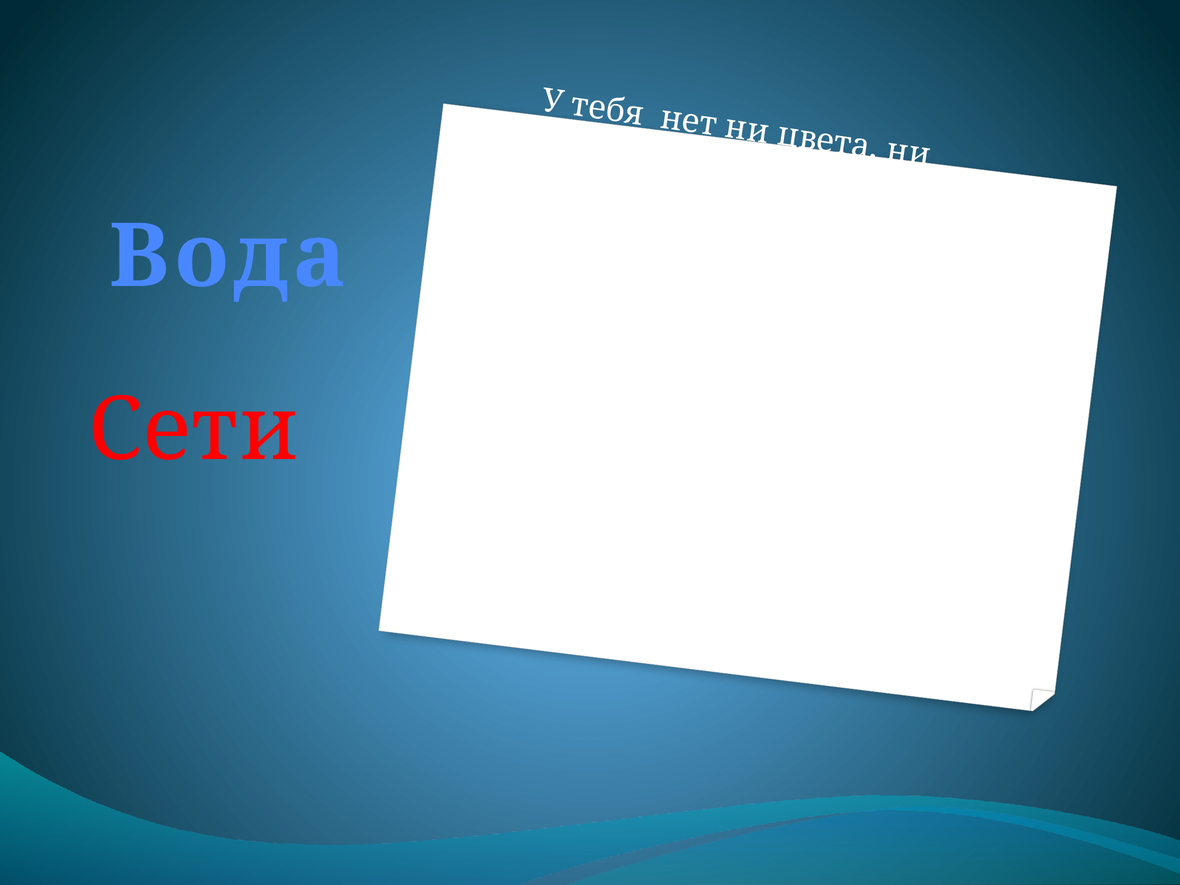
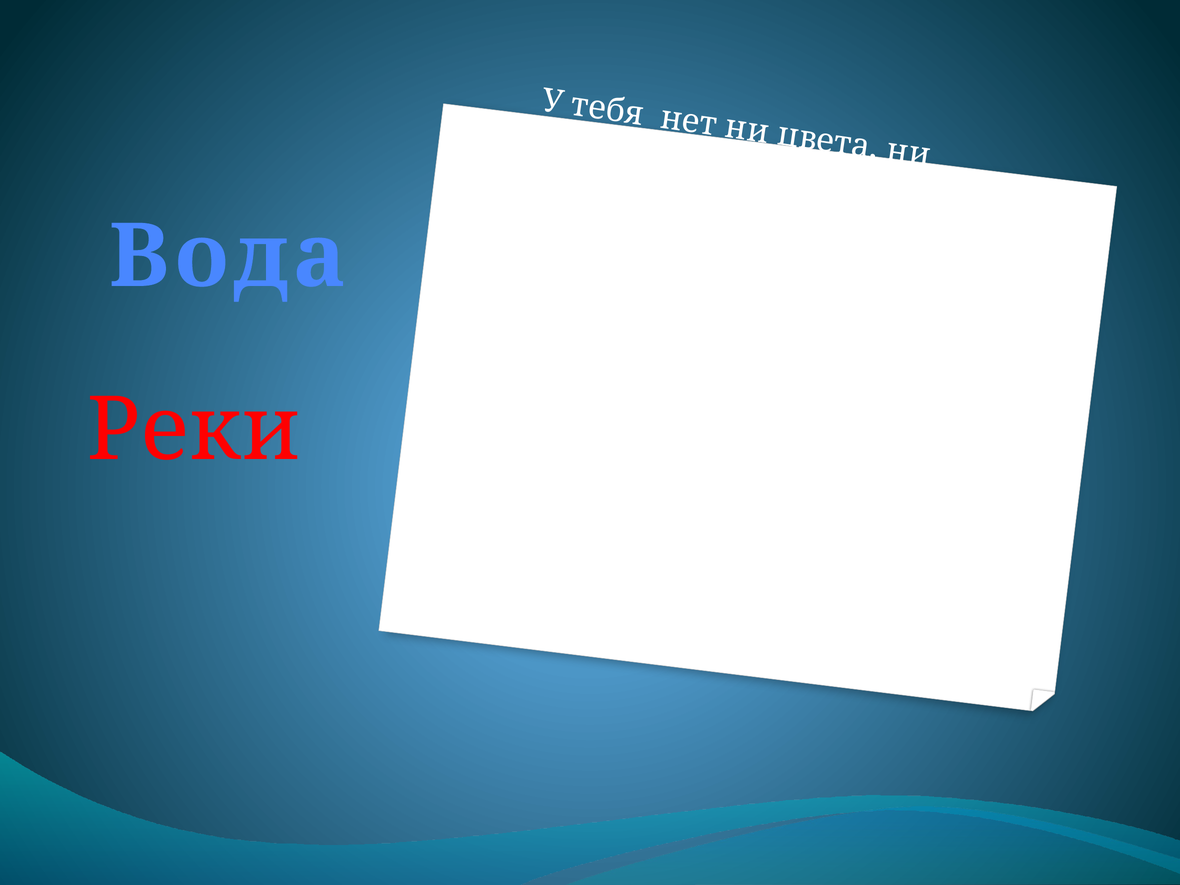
Сети: Сети -> Реки (194, 430)
